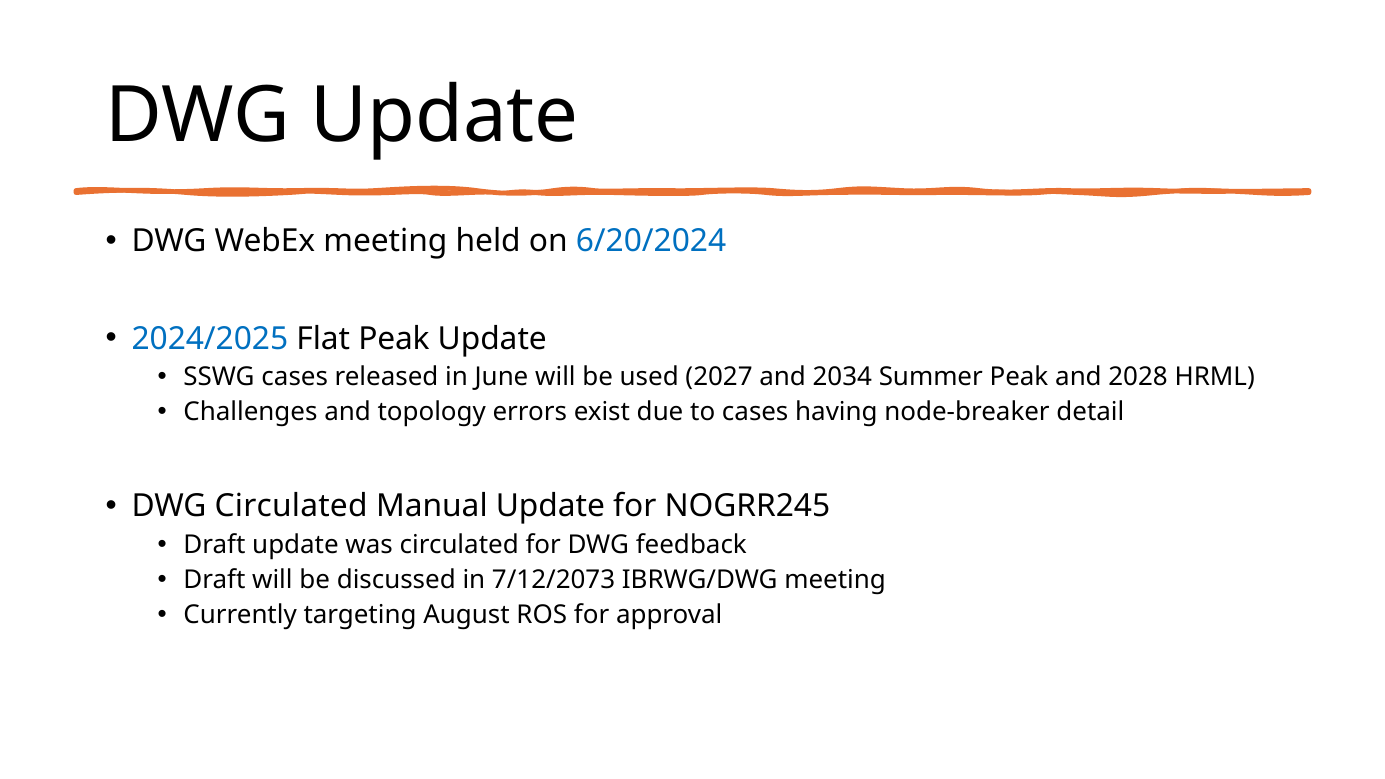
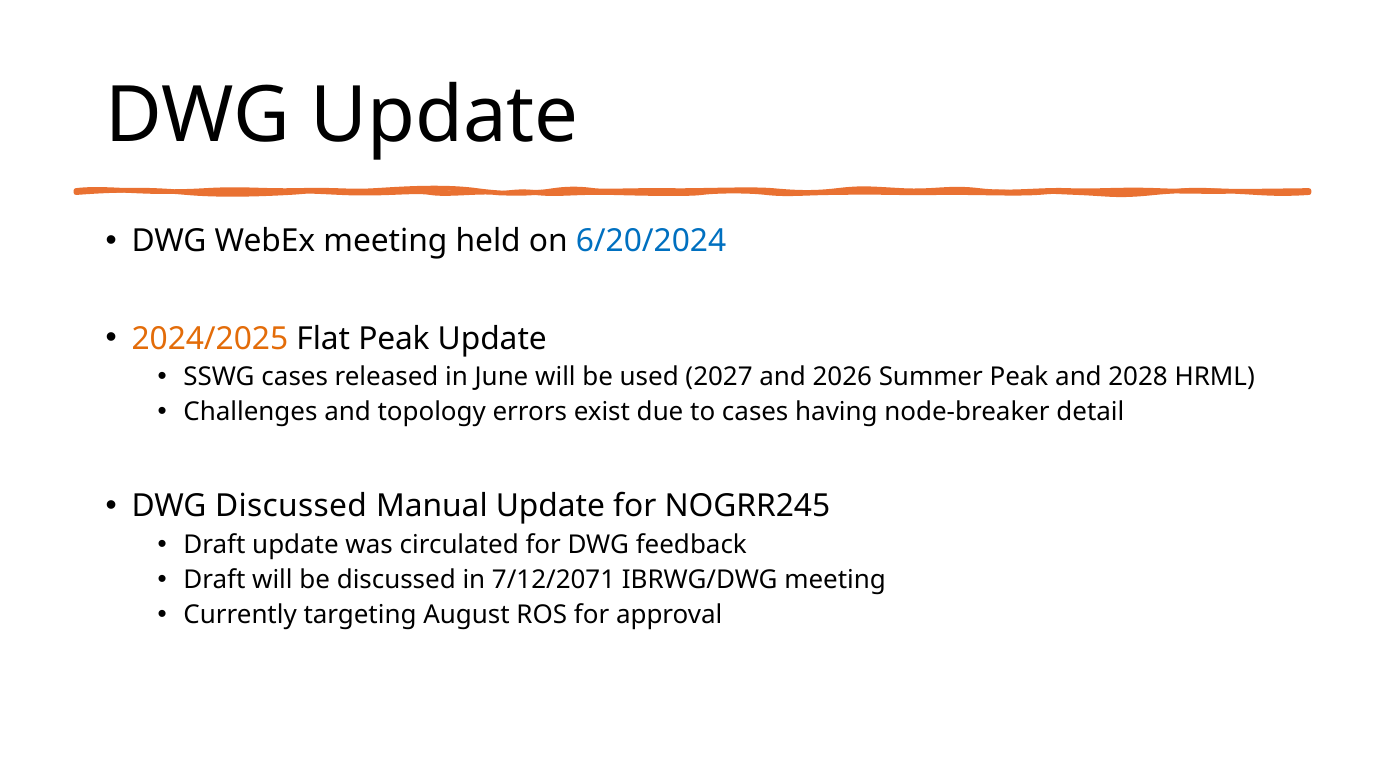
2024/2025 colour: blue -> orange (210, 339)
2034: 2034 -> 2026 (842, 377)
DWG Circulated: Circulated -> Discussed (291, 506)
7/12/2073: 7/12/2073 -> 7/12/2071 (554, 580)
